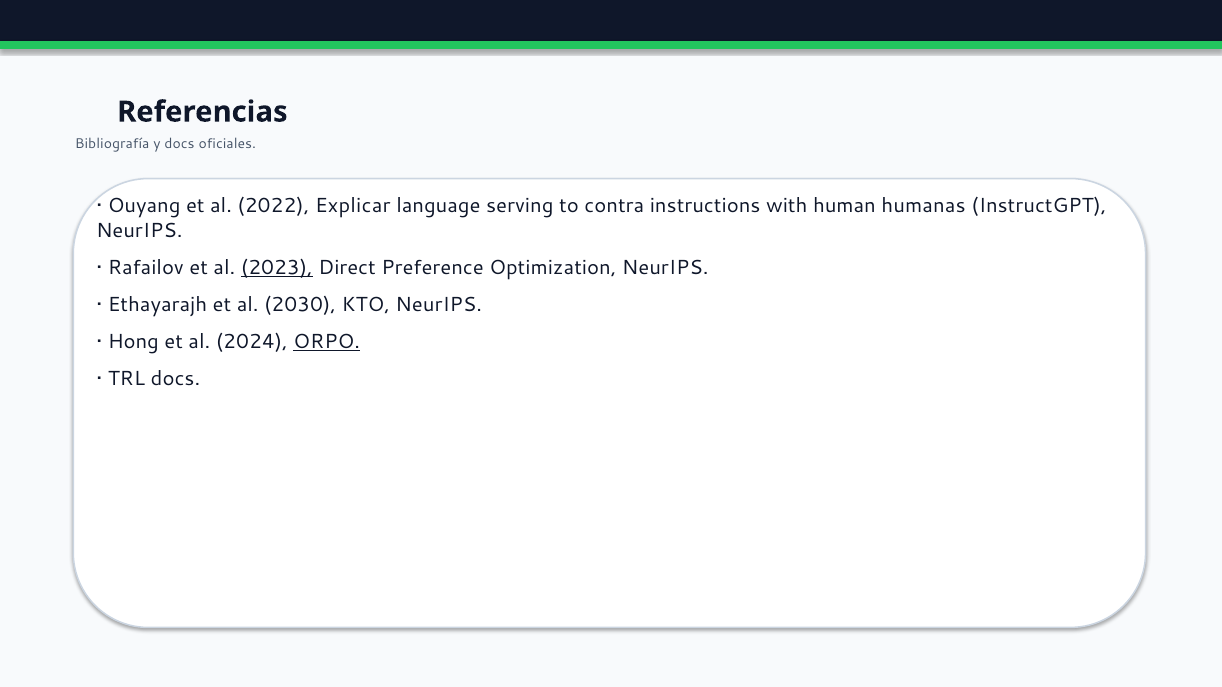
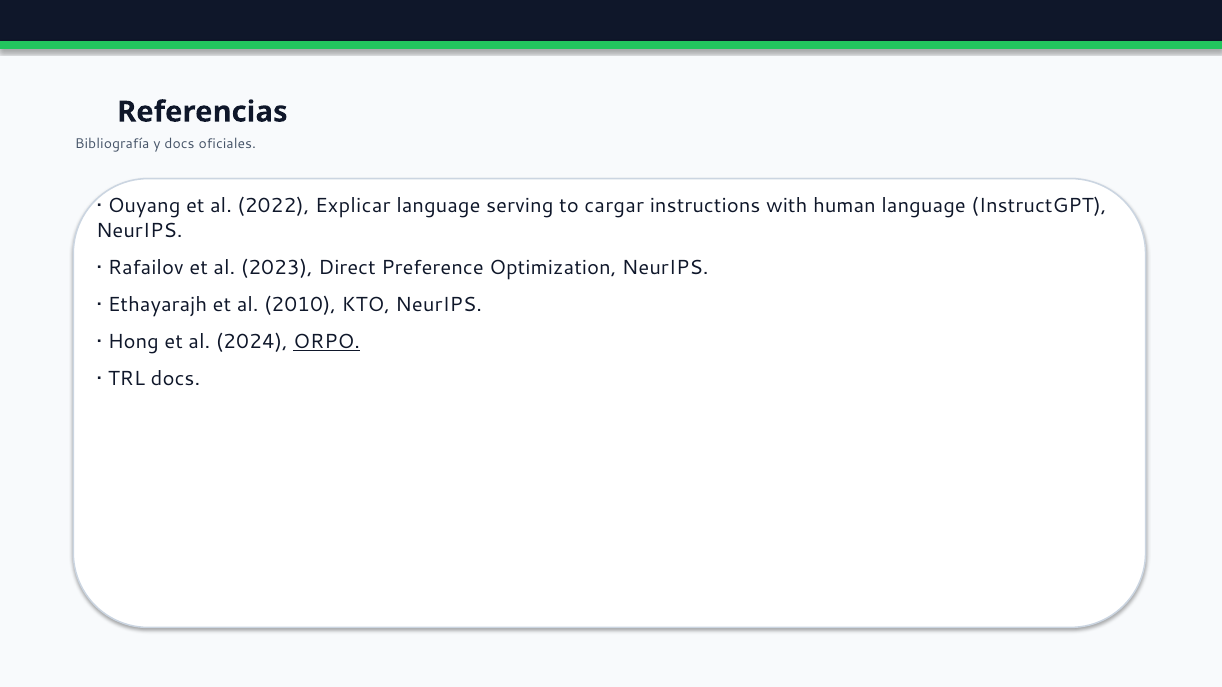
contra: contra -> cargar (614, 206)
human humanas: humanas -> language (924, 206)
2023 underline: present -> none (277, 268)
2030: 2030 -> 2010 (300, 305)
